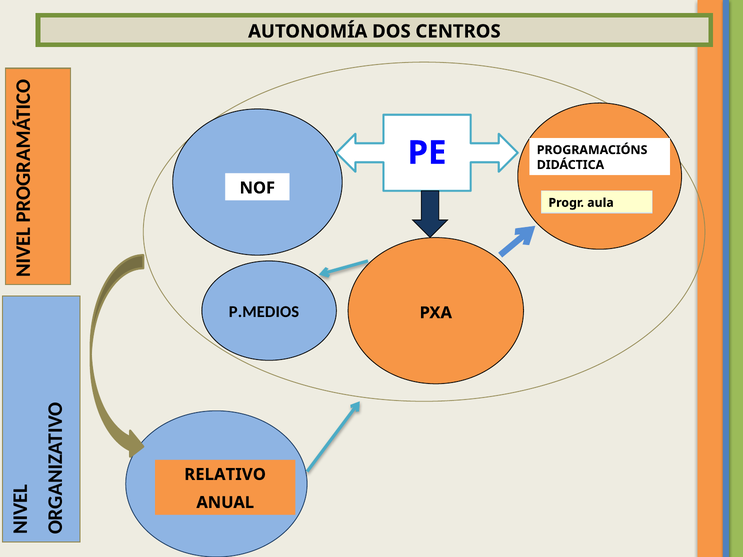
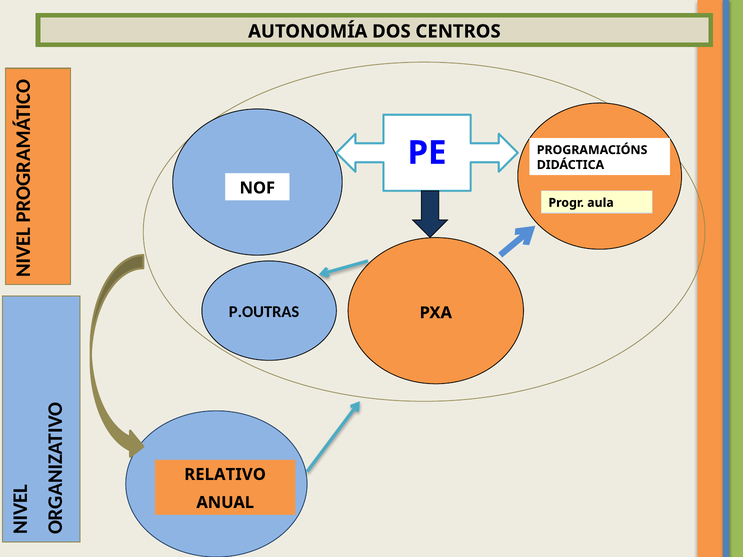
P.MEDIOS: P.MEDIOS -> P.OUTRAS (264, 312)
